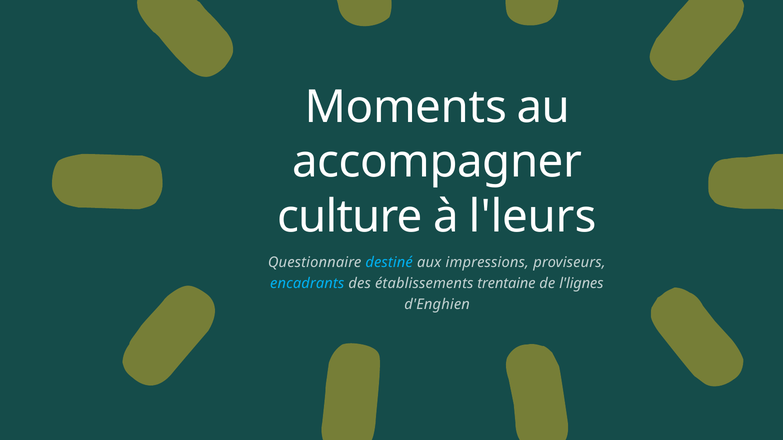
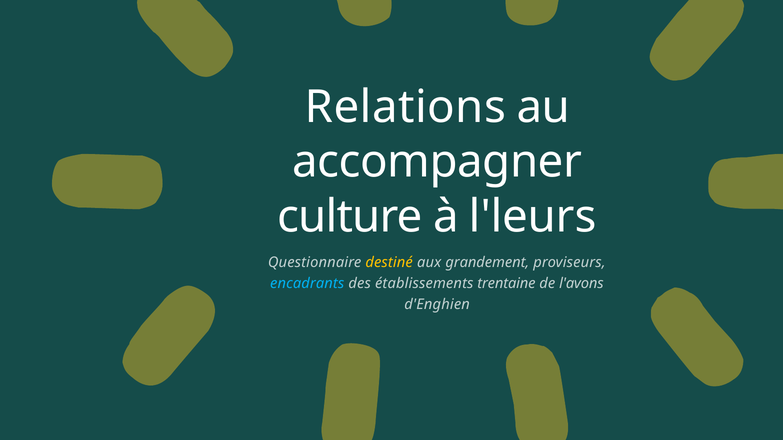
Moments: Moments -> Relations (405, 107)
destiné colour: light blue -> yellow (389, 263)
impressions: impressions -> grandement (487, 263)
l'lignes: l'lignes -> l'avons (581, 284)
